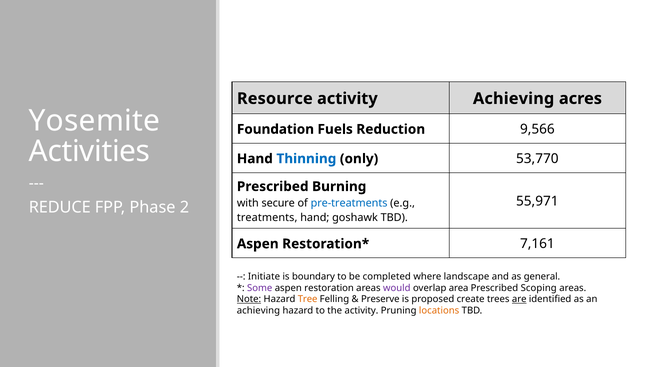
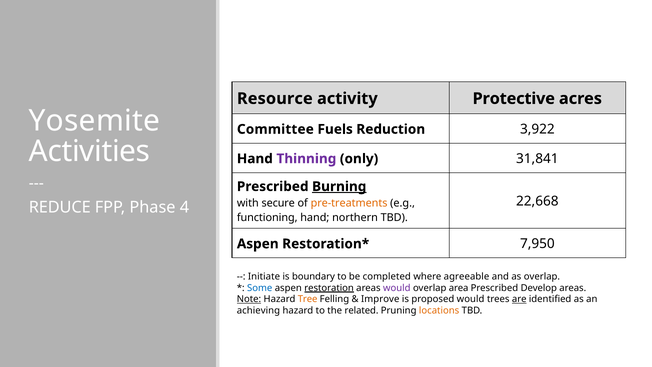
activity Achieving: Achieving -> Protective (514, 99)
Foundation: Foundation -> Committee (275, 129)
9,566: 9,566 -> 3,922 (537, 129)
Thinning colour: blue -> purple (306, 159)
53,770: 53,770 -> 31,841 (537, 159)
Burning underline: none -> present (339, 186)
55,971: 55,971 -> 22,668 (537, 201)
pre-treatments colour: blue -> orange (349, 203)
2: 2 -> 4 (184, 207)
treatments: treatments -> functioning (267, 218)
goshawk: goshawk -> northern (355, 218)
7,161: 7,161 -> 7,950 (537, 244)
landscape: landscape -> agreeable (467, 276)
as general: general -> overlap (542, 276)
Some colour: purple -> blue (260, 288)
restoration underline: none -> present (329, 288)
Scoping: Scoping -> Develop (539, 288)
Preserve: Preserve -> Improve (380, 299)
proposed create: create -> would (471, 299)
the activity: activity -> related (361, 311)
